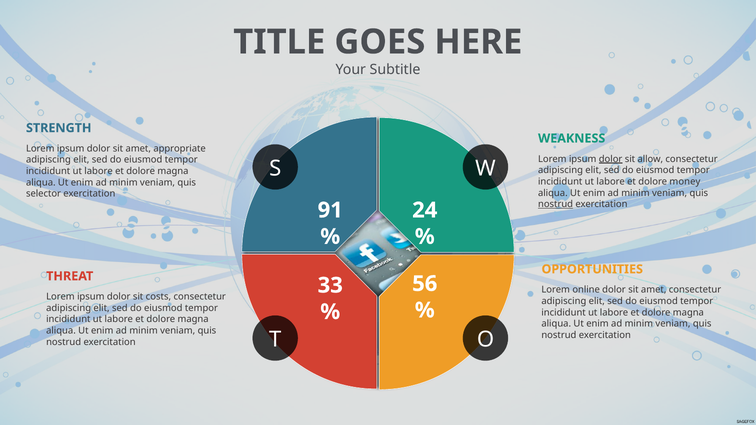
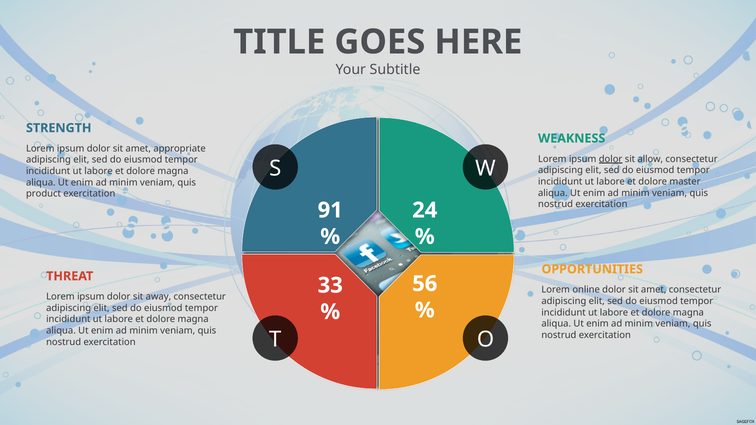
money: money -> master (685, 182)
selector: selector -> product (43, 194)
nostrud underline: present -> none (556, 204)
costs: costs -> away (158, 297)
